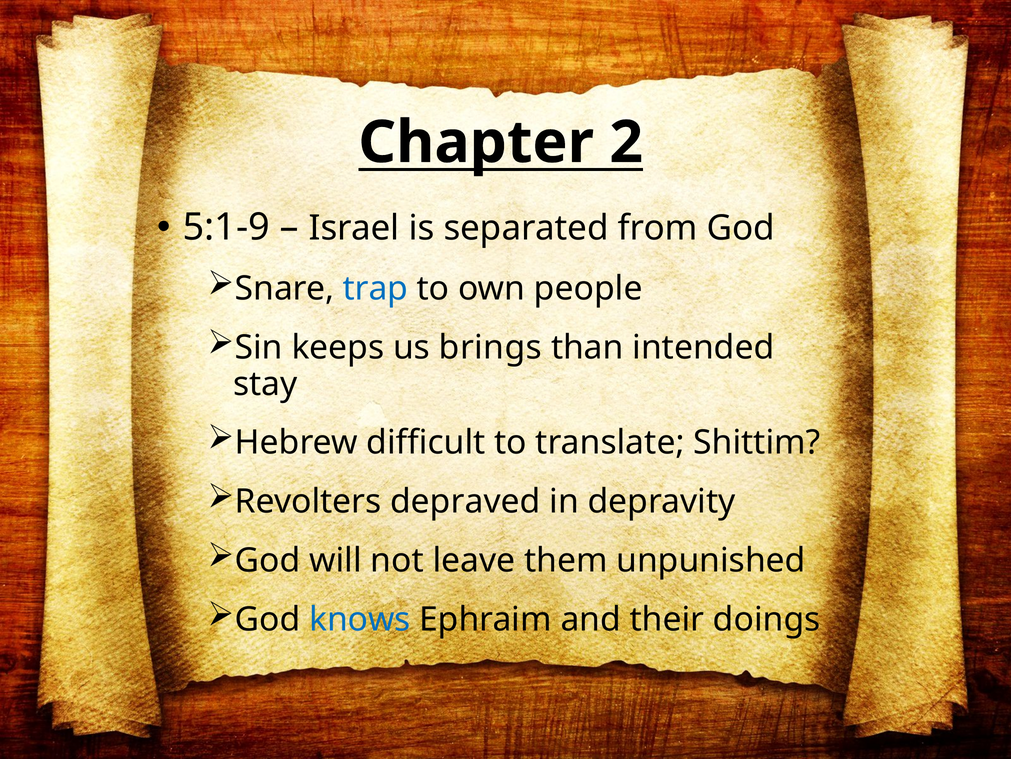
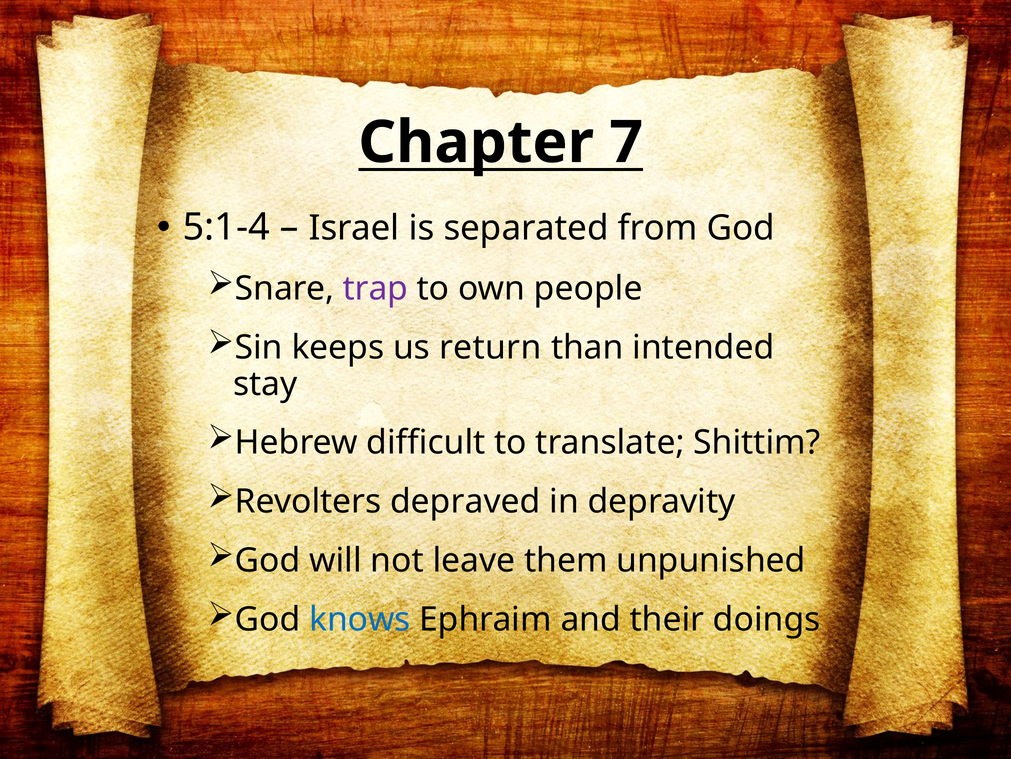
2: 2 -> 7 (626, 142)
5:1-9: 5:1-9 -> 5:1-4 (226, 227)
trap colour: blue -> purple (376, 288)
brings: brings -> return (490, 347)
